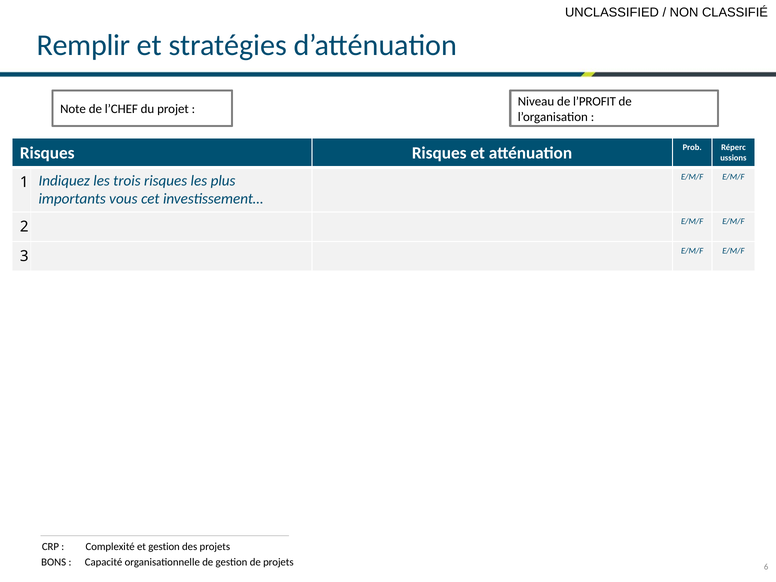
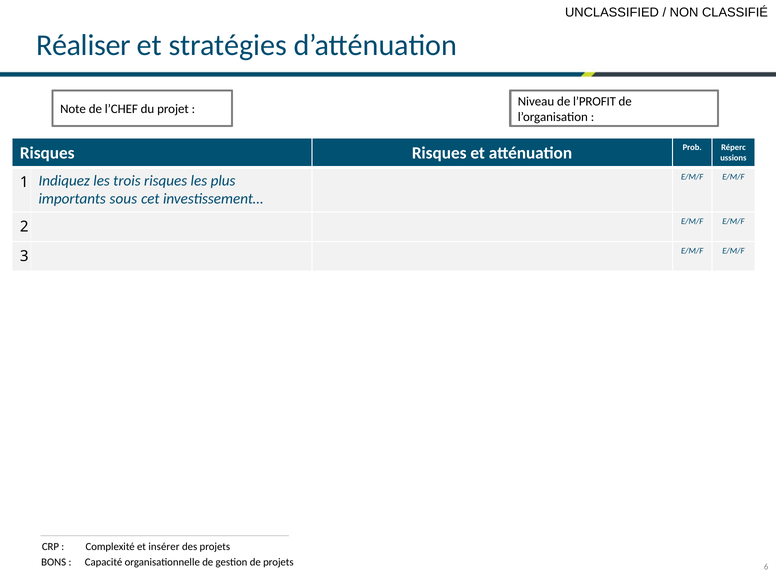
Remplir: Remplir -> Réaliser (83, 45)
vous: vous -> sous (123, 199)
et gestion: gestion -> insérer (164, 547)
